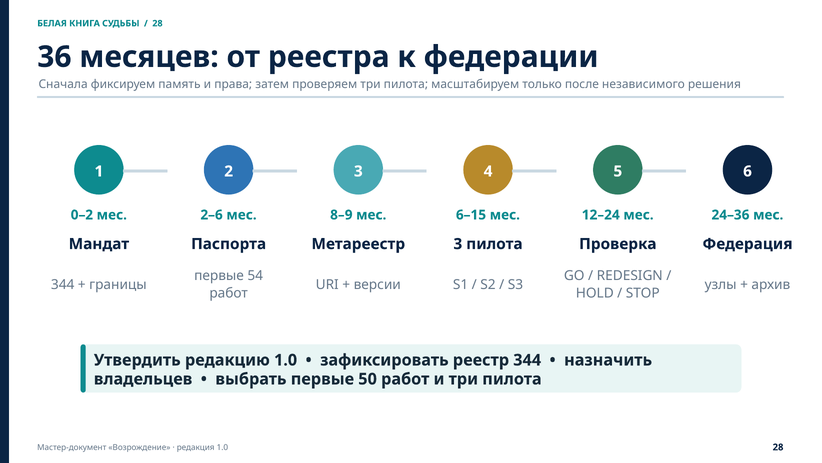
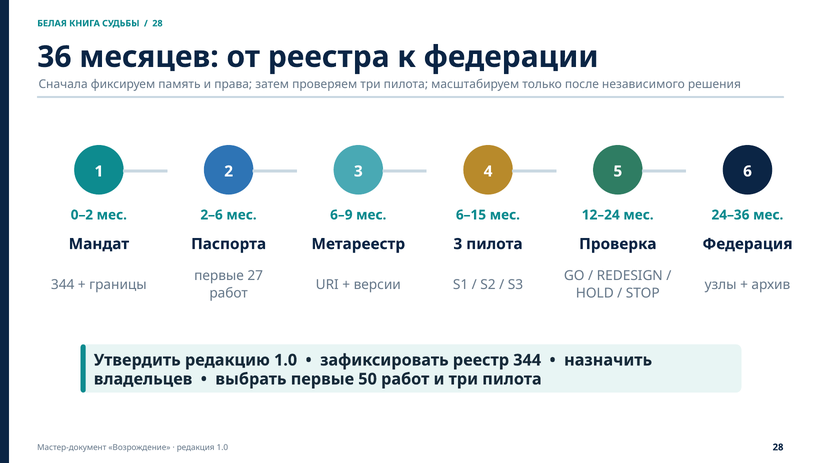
8–9: 8–9 -> 6–9 (341, 215)
54: 54 -> 27 (255, 275)
